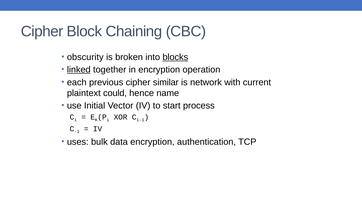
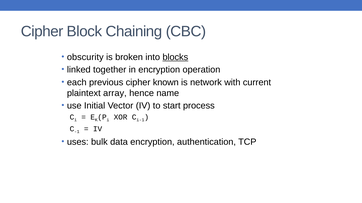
linked underline: present -> none (79, 70)
similar: similar -> known (166, 83)
could: could -> array (115, 93)
